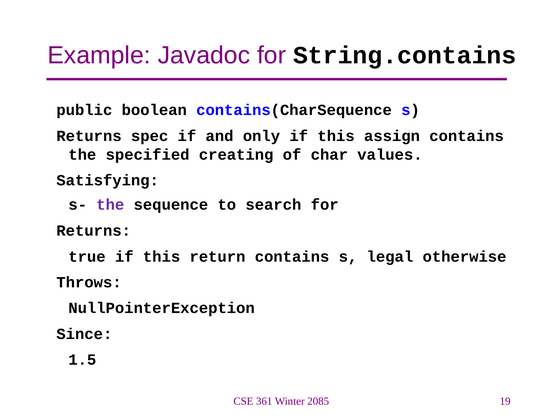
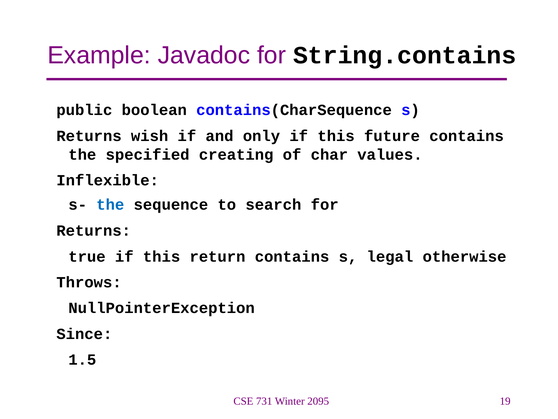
spec: spec -> wish (150, 136)
assign: assign -> future (392, 136)
Satisfying: Satisfying -> Inflexible (108, 180)
the colour: purple -> blue (110, 204)
361: 361 -> 731 (264, 401)
2085: 2085 -> 2095 (318, 401)
